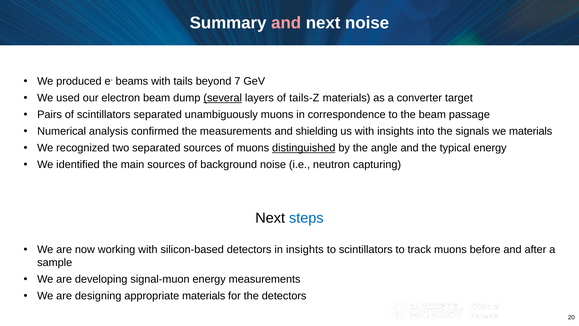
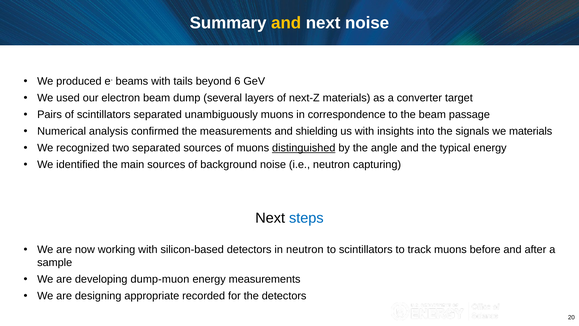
and colour: pink -> yellow (286, 23)
7: 7 -> 6 (237, 81)
several underline: present -> none (223, 98)
tails-Z: tails-Z -> next-Z (304, 98)
in insights: insights -> neutron (305, 249)
signal-muon: signal-muon -> dump-muon (160, 279)
appropriate materials: materials -> recorded (204, 296)
